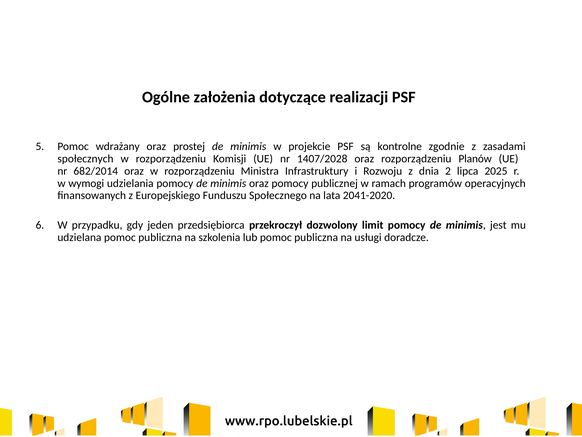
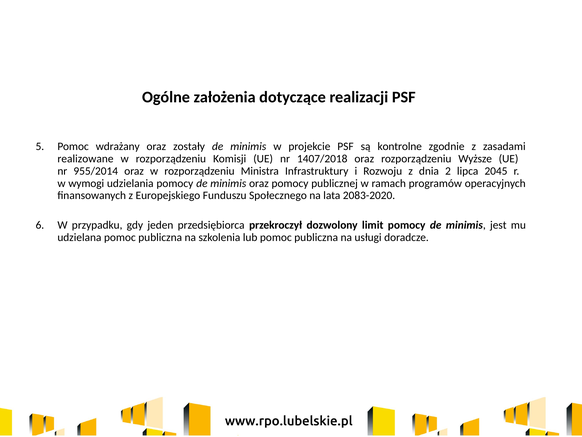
prostej: prostej -> zostały (189, 146)
społecznych: społecznych -> realizowane (85, 159)
1407/2028: 1407/2028 -> 1407/2018 (322, 159)
Planów: Planów -> Wyższe (475, 159)
682/2014: 682/2014 -> 955/2014 (96, 171)
2025: 2025 -> 2045 (496, 171)
2041-2020: 2041-2020 -> 2083-2020 (369, 195)
